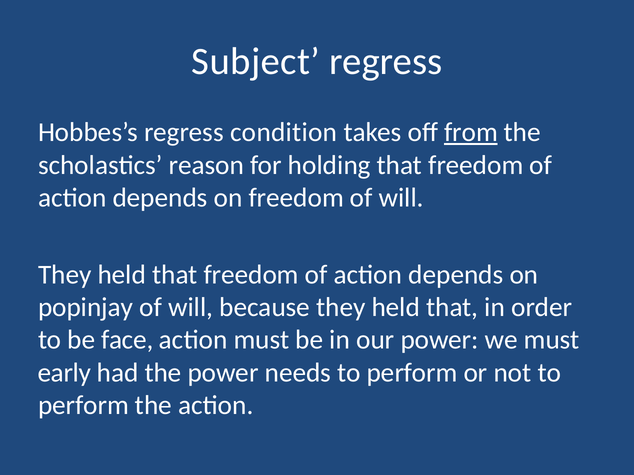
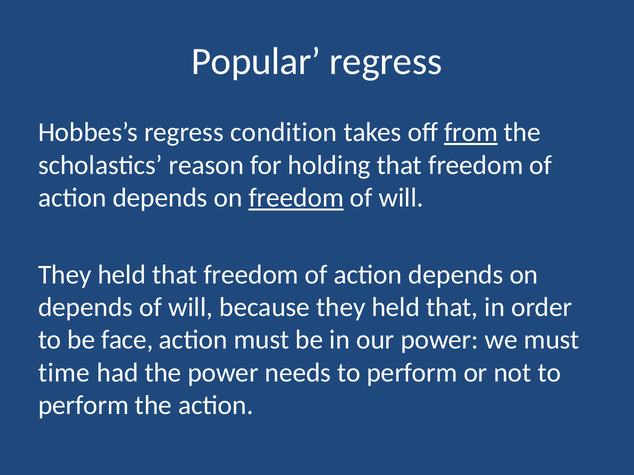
Subject: Subject -> Popular (256, 61)
freedom underline: none -> present (296, 198)
popinjay: popinjay -> depends (86, 308)
early: early -> time (64, 373)
